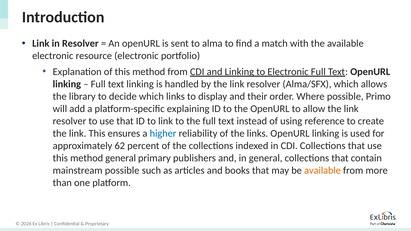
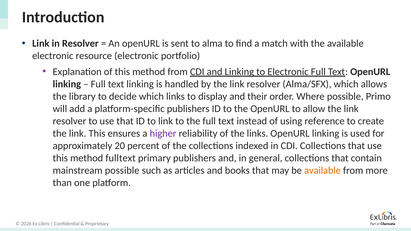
platform-specific explaining: explaining -> publishers (188, 109)
higher colour: blue -> purple (163, 134)
62: 62 -> 20 (120, 146)
method general: general -> fulltext (121, 158)
